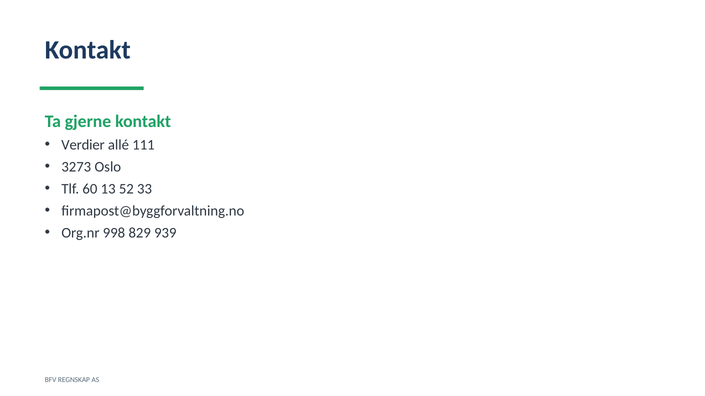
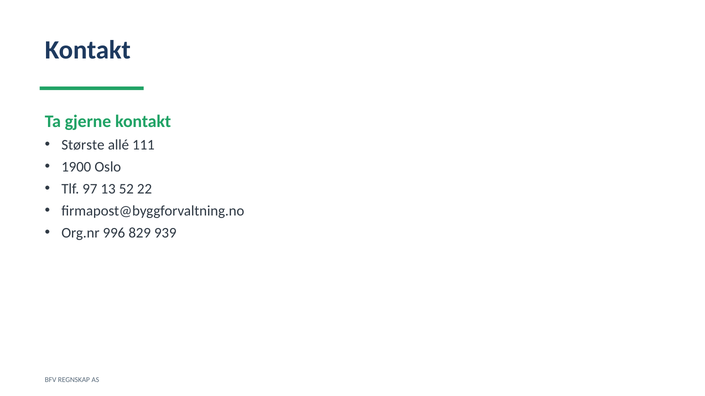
Verdier: Verdier -> Største (83, 145)
3273: 3273 -> 1900 (76, 167)
60: 60 -> 97 (90, 189)
33: 33 -> 22 (145, 189)
998: 998 -> 996 (114, 233)
